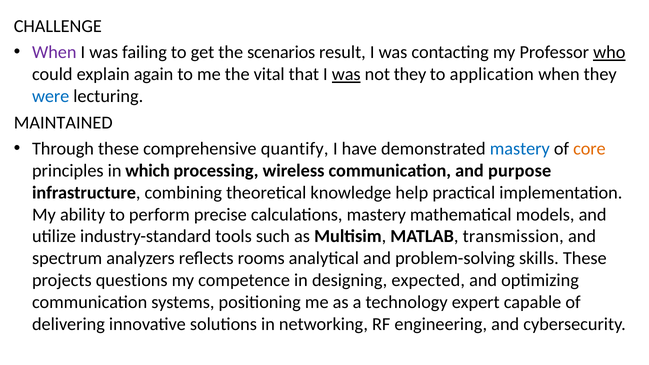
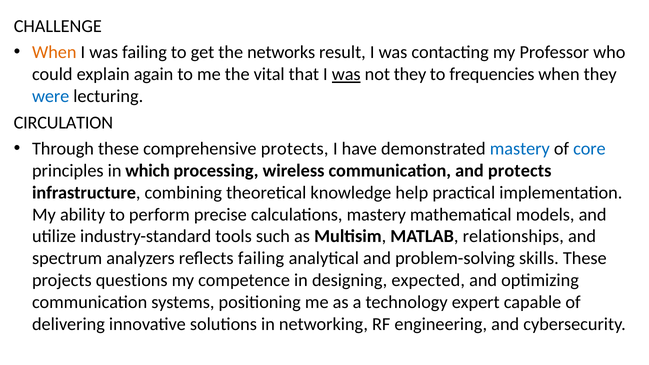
When colour: purple -> orange (54, 52)
scenarios: scenarios -> networks (281, 52)
who underline: present -> none (609, 52)
application: application -> frequencies (492, 74)
MAINTAINED: MAINTAINED -> CIRCULATION (63, 123)
comprehensive quantify: quantify -> protects (295, 149)
core colour: orange -> blue (589, 149)
and purpose: purpose -> protects (520, 171)
transmission: transmission -> relationships (513, 236)
reflects rooms: rooms -> failing (261, 258)
